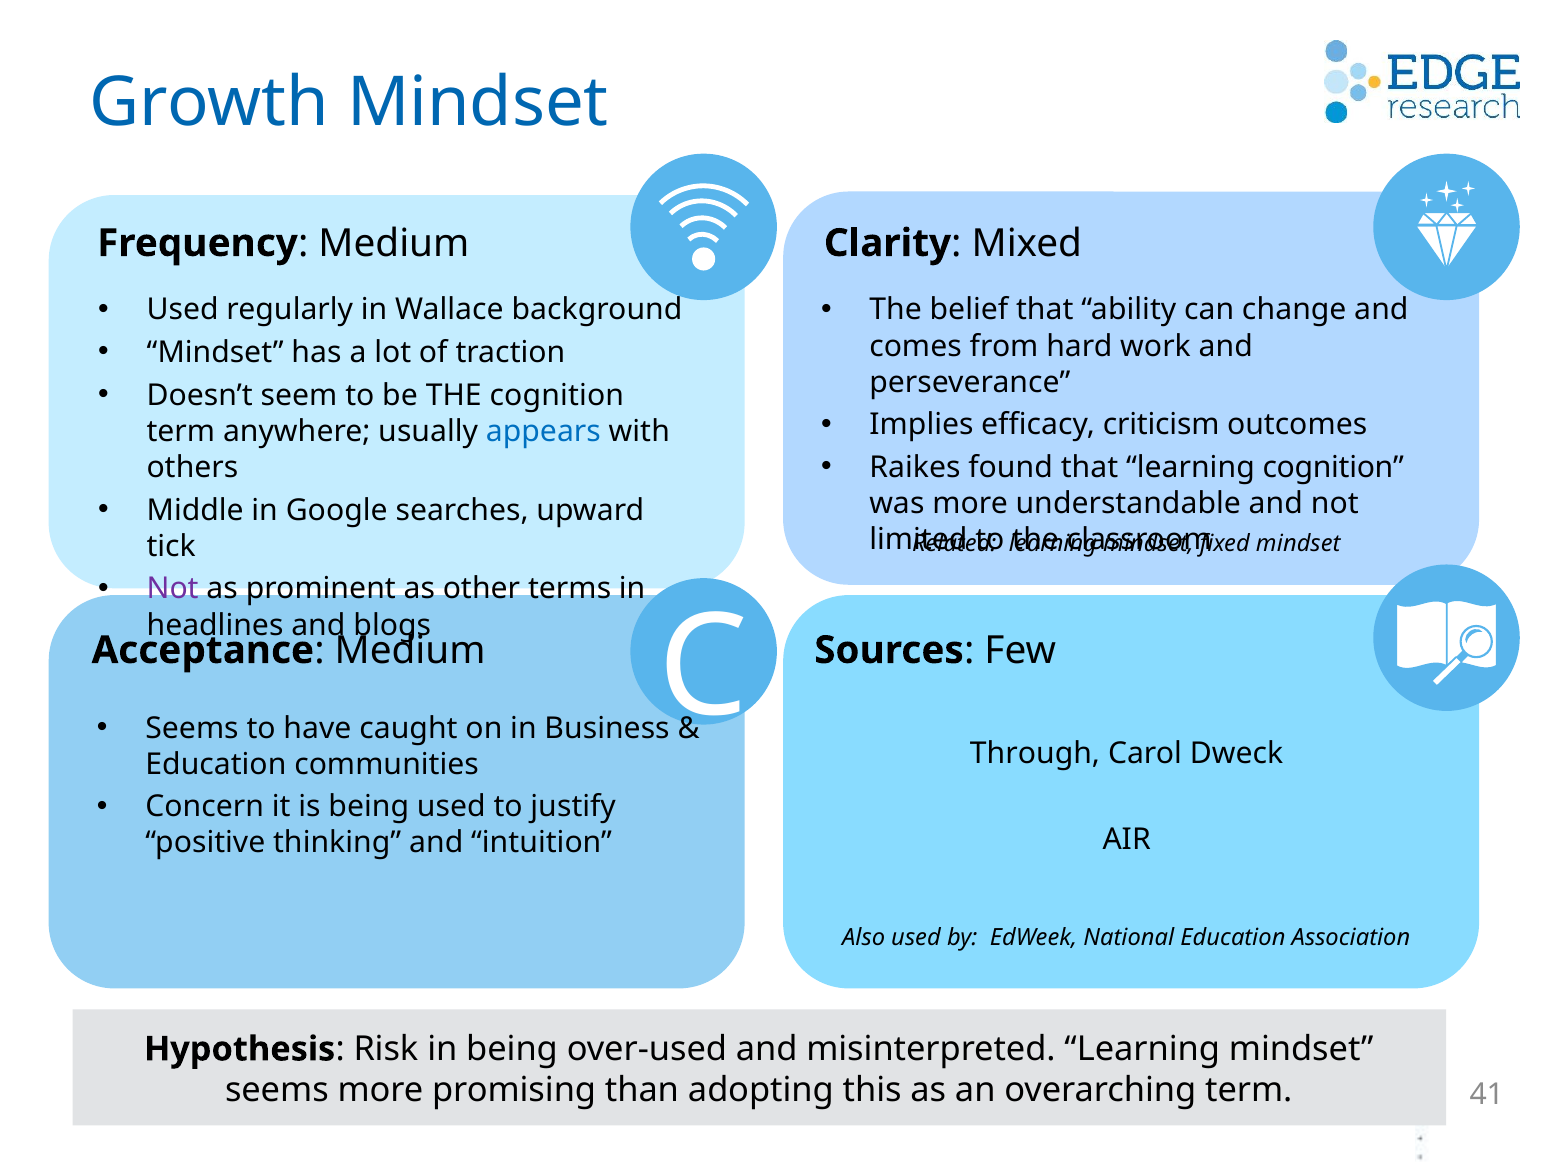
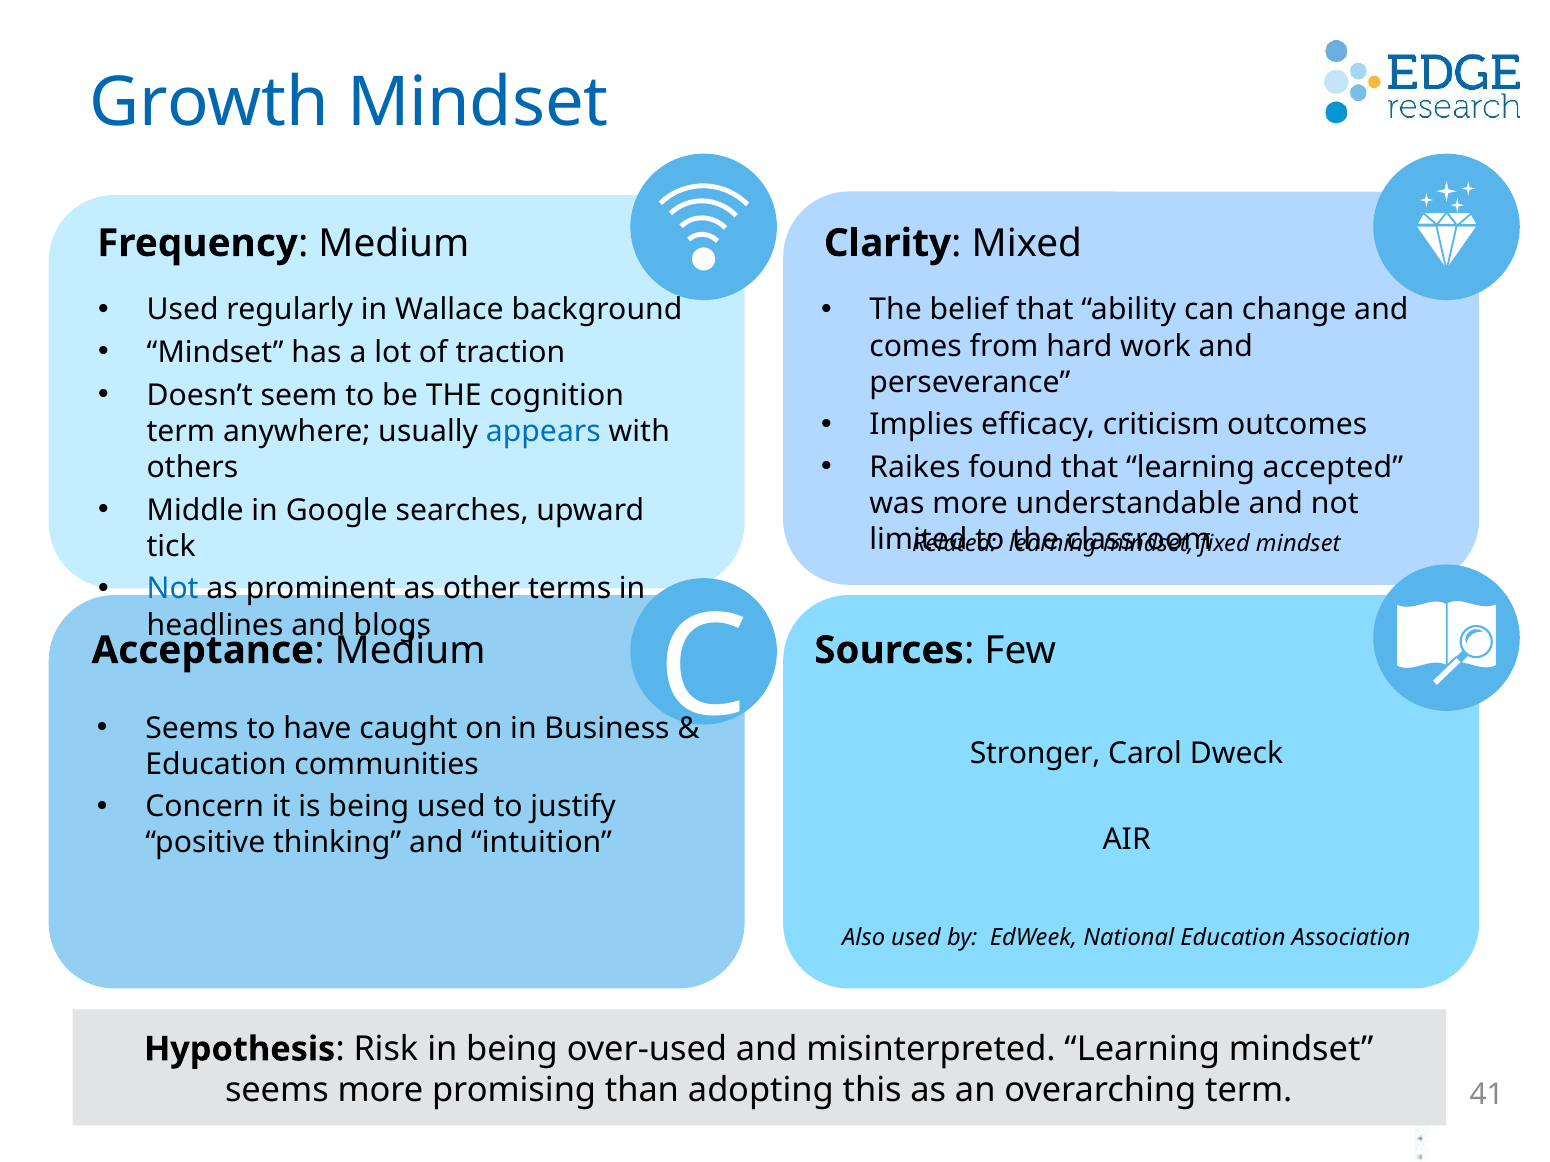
learning cognition: cognition -> accepted (1333, 468)
Not colour: purple -> blue (173, 589)
Through: Through -> Stronger (1035, 754)
